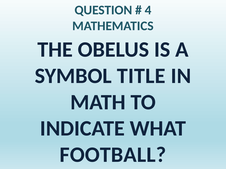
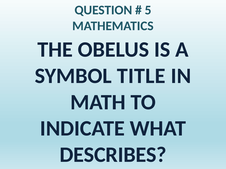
4: 4 -> 5 (148, 10)
FOOTBALL: FOOTBALL -> DESCRIBES (113, 155)
